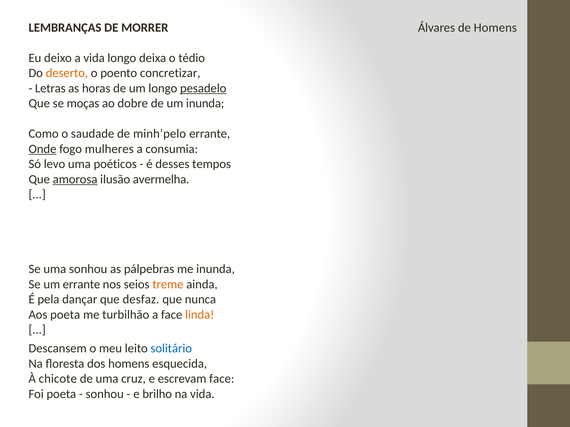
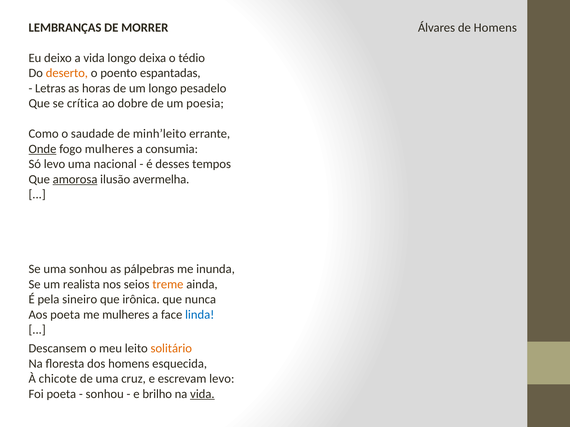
concretizar: concretizar -> espantadas (170, 73)
pesadelo underline: present -> none (203, 88)
moças: moças -> crítica (83, 104)
um inunda: inunda -> poesia (205, 104)
minh’pelo: minh’pelo -> minh’leito (160, 134)
poéticos: poéticos -> nacional (115, 164)
um errante: errante -> realista (81, 285)
dançar: dançar -> sineiro (80, 300)
desfaz: desfaz -> irônica (141, 300)
me turbilhão: turbilhão -> mulheres (126, 315)
linda colour: orange -> blue (200, 315)
solitário colour: blue -> orange (171, 349)
escrevam face: face -> levo (222, 379)
vida underline: none -> present (202, 394)
